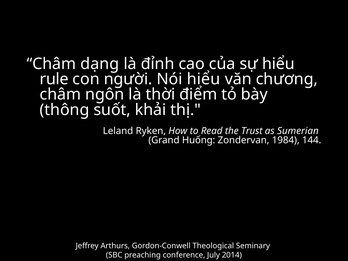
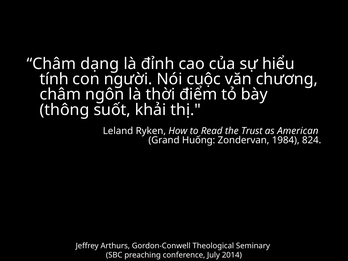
rule: rule -> tính (54, 79)
Nói hiểu: hiểu -> cuộc (204, 79)
Sumerian: Sumerian -> American (298, 131)
144: 144 -> 824 (312, 140)
